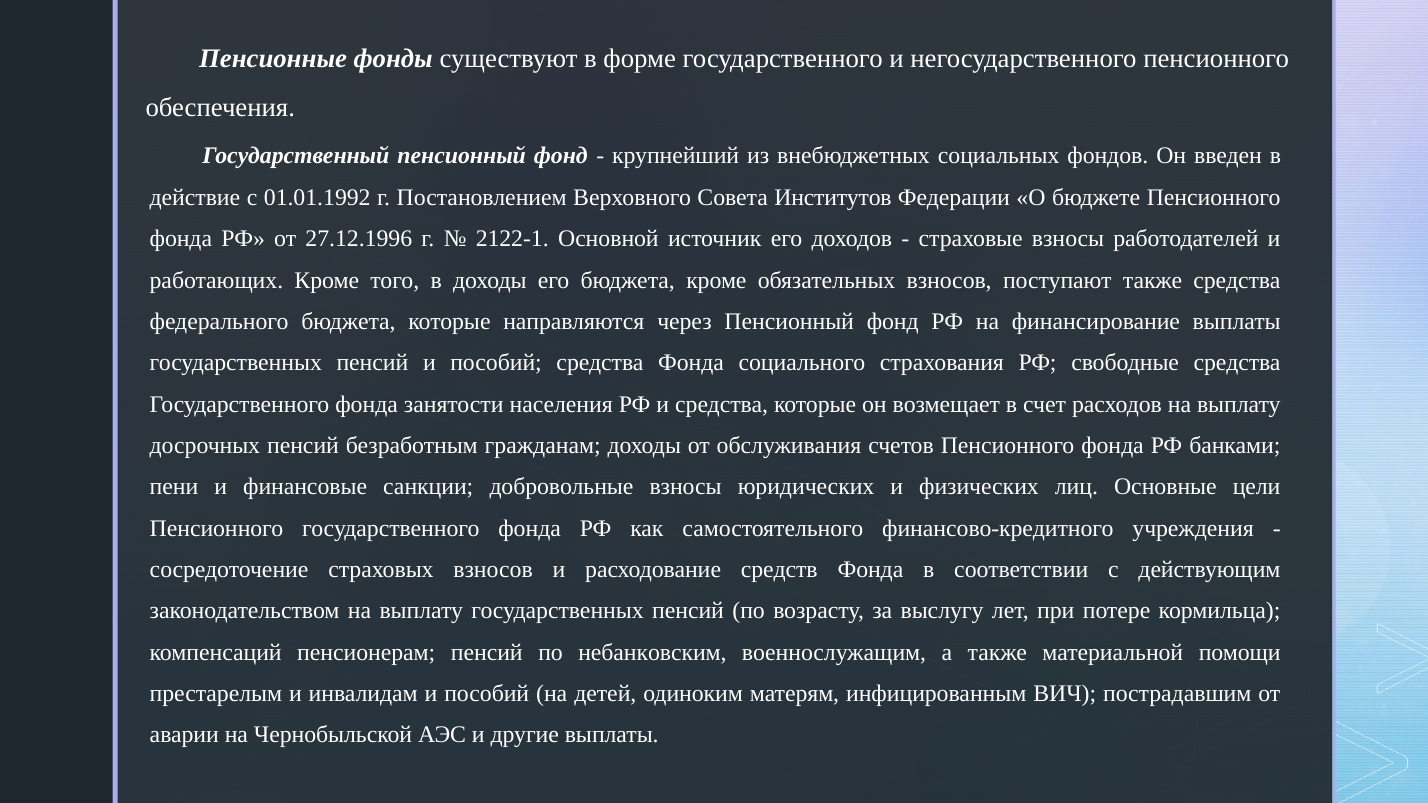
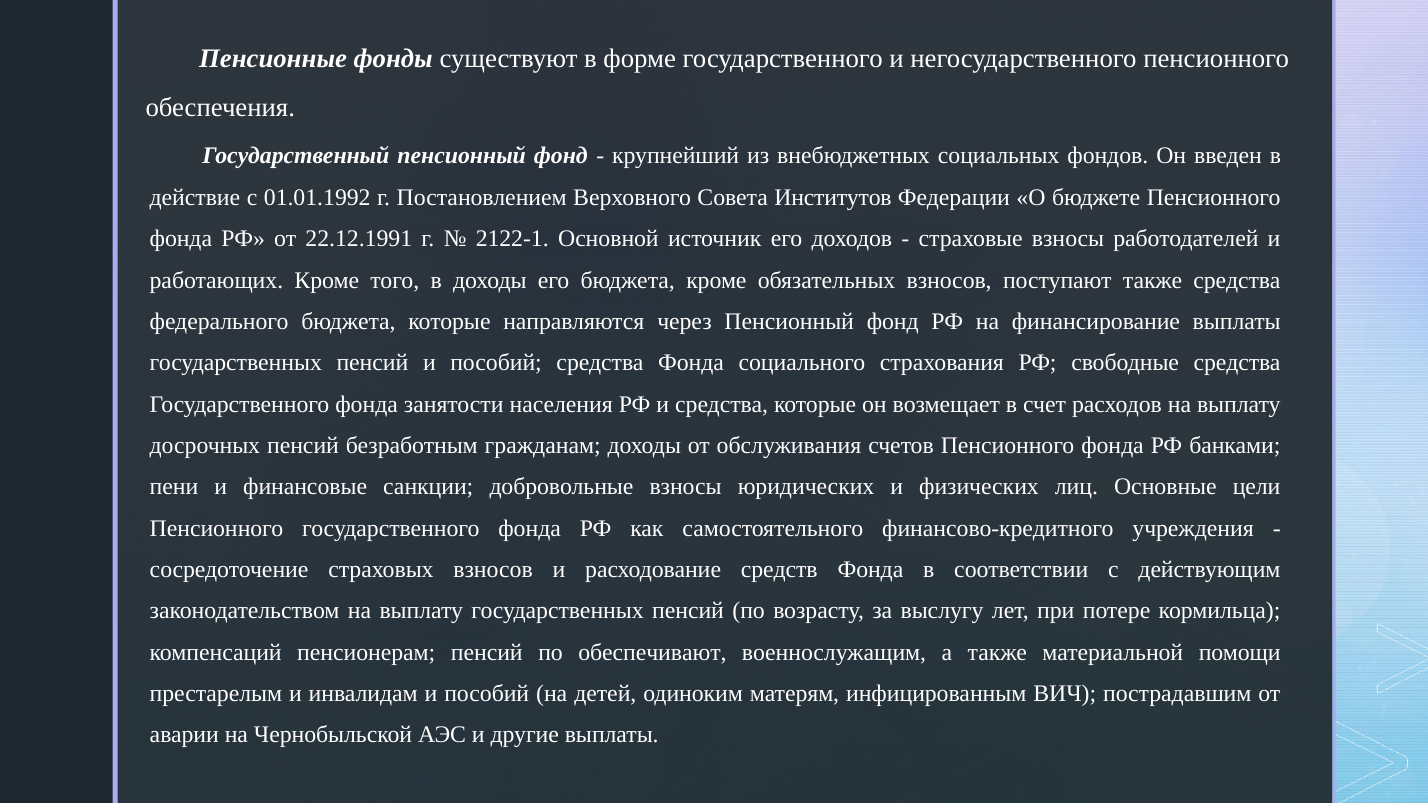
27.12.1996: 27.12.1996 -> 22.12.1991 (359, 239)
небанковским: небанковским -> обеспечивают (652, 653)
